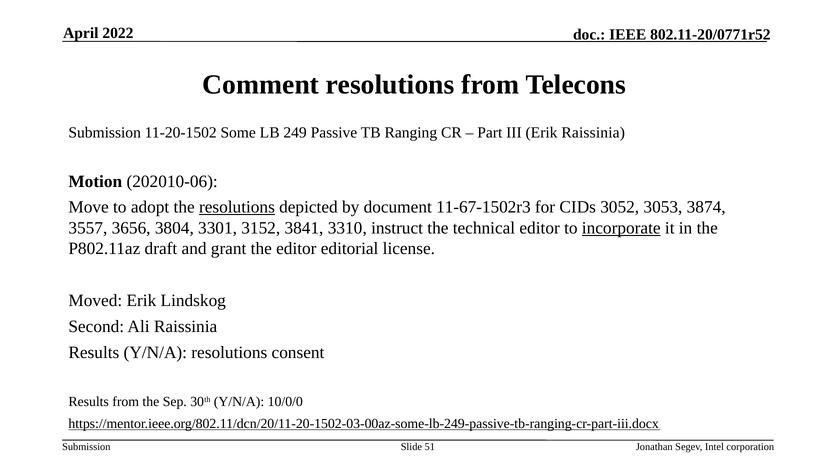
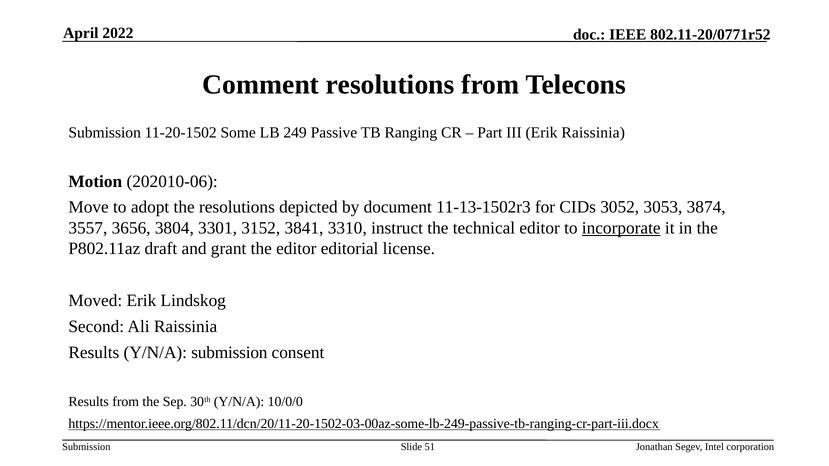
resolutions underline: present -> none (237, 207)
11-67-1502r3: 11-67-1502r3 -> 11-13-1502r3 (483, 207)
Y/N/A resolutions: resolutions -> submission (229, 353)
